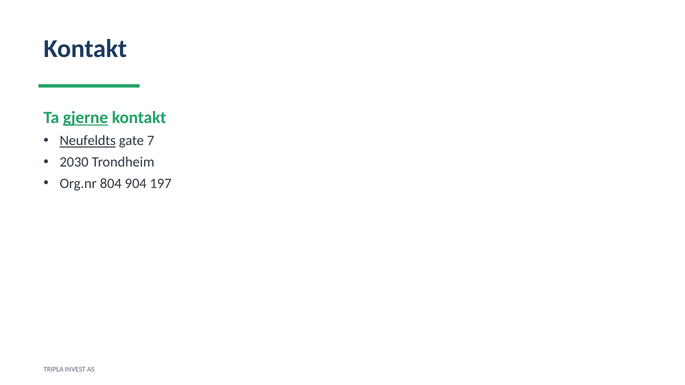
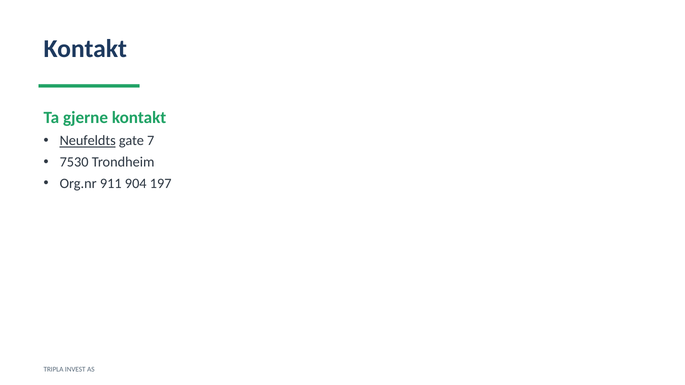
gjerne underline: present -> none (86, 118)
2030: 2030 -> 7530 (74, 162)
804: 804 -> 911 (111, 184)
